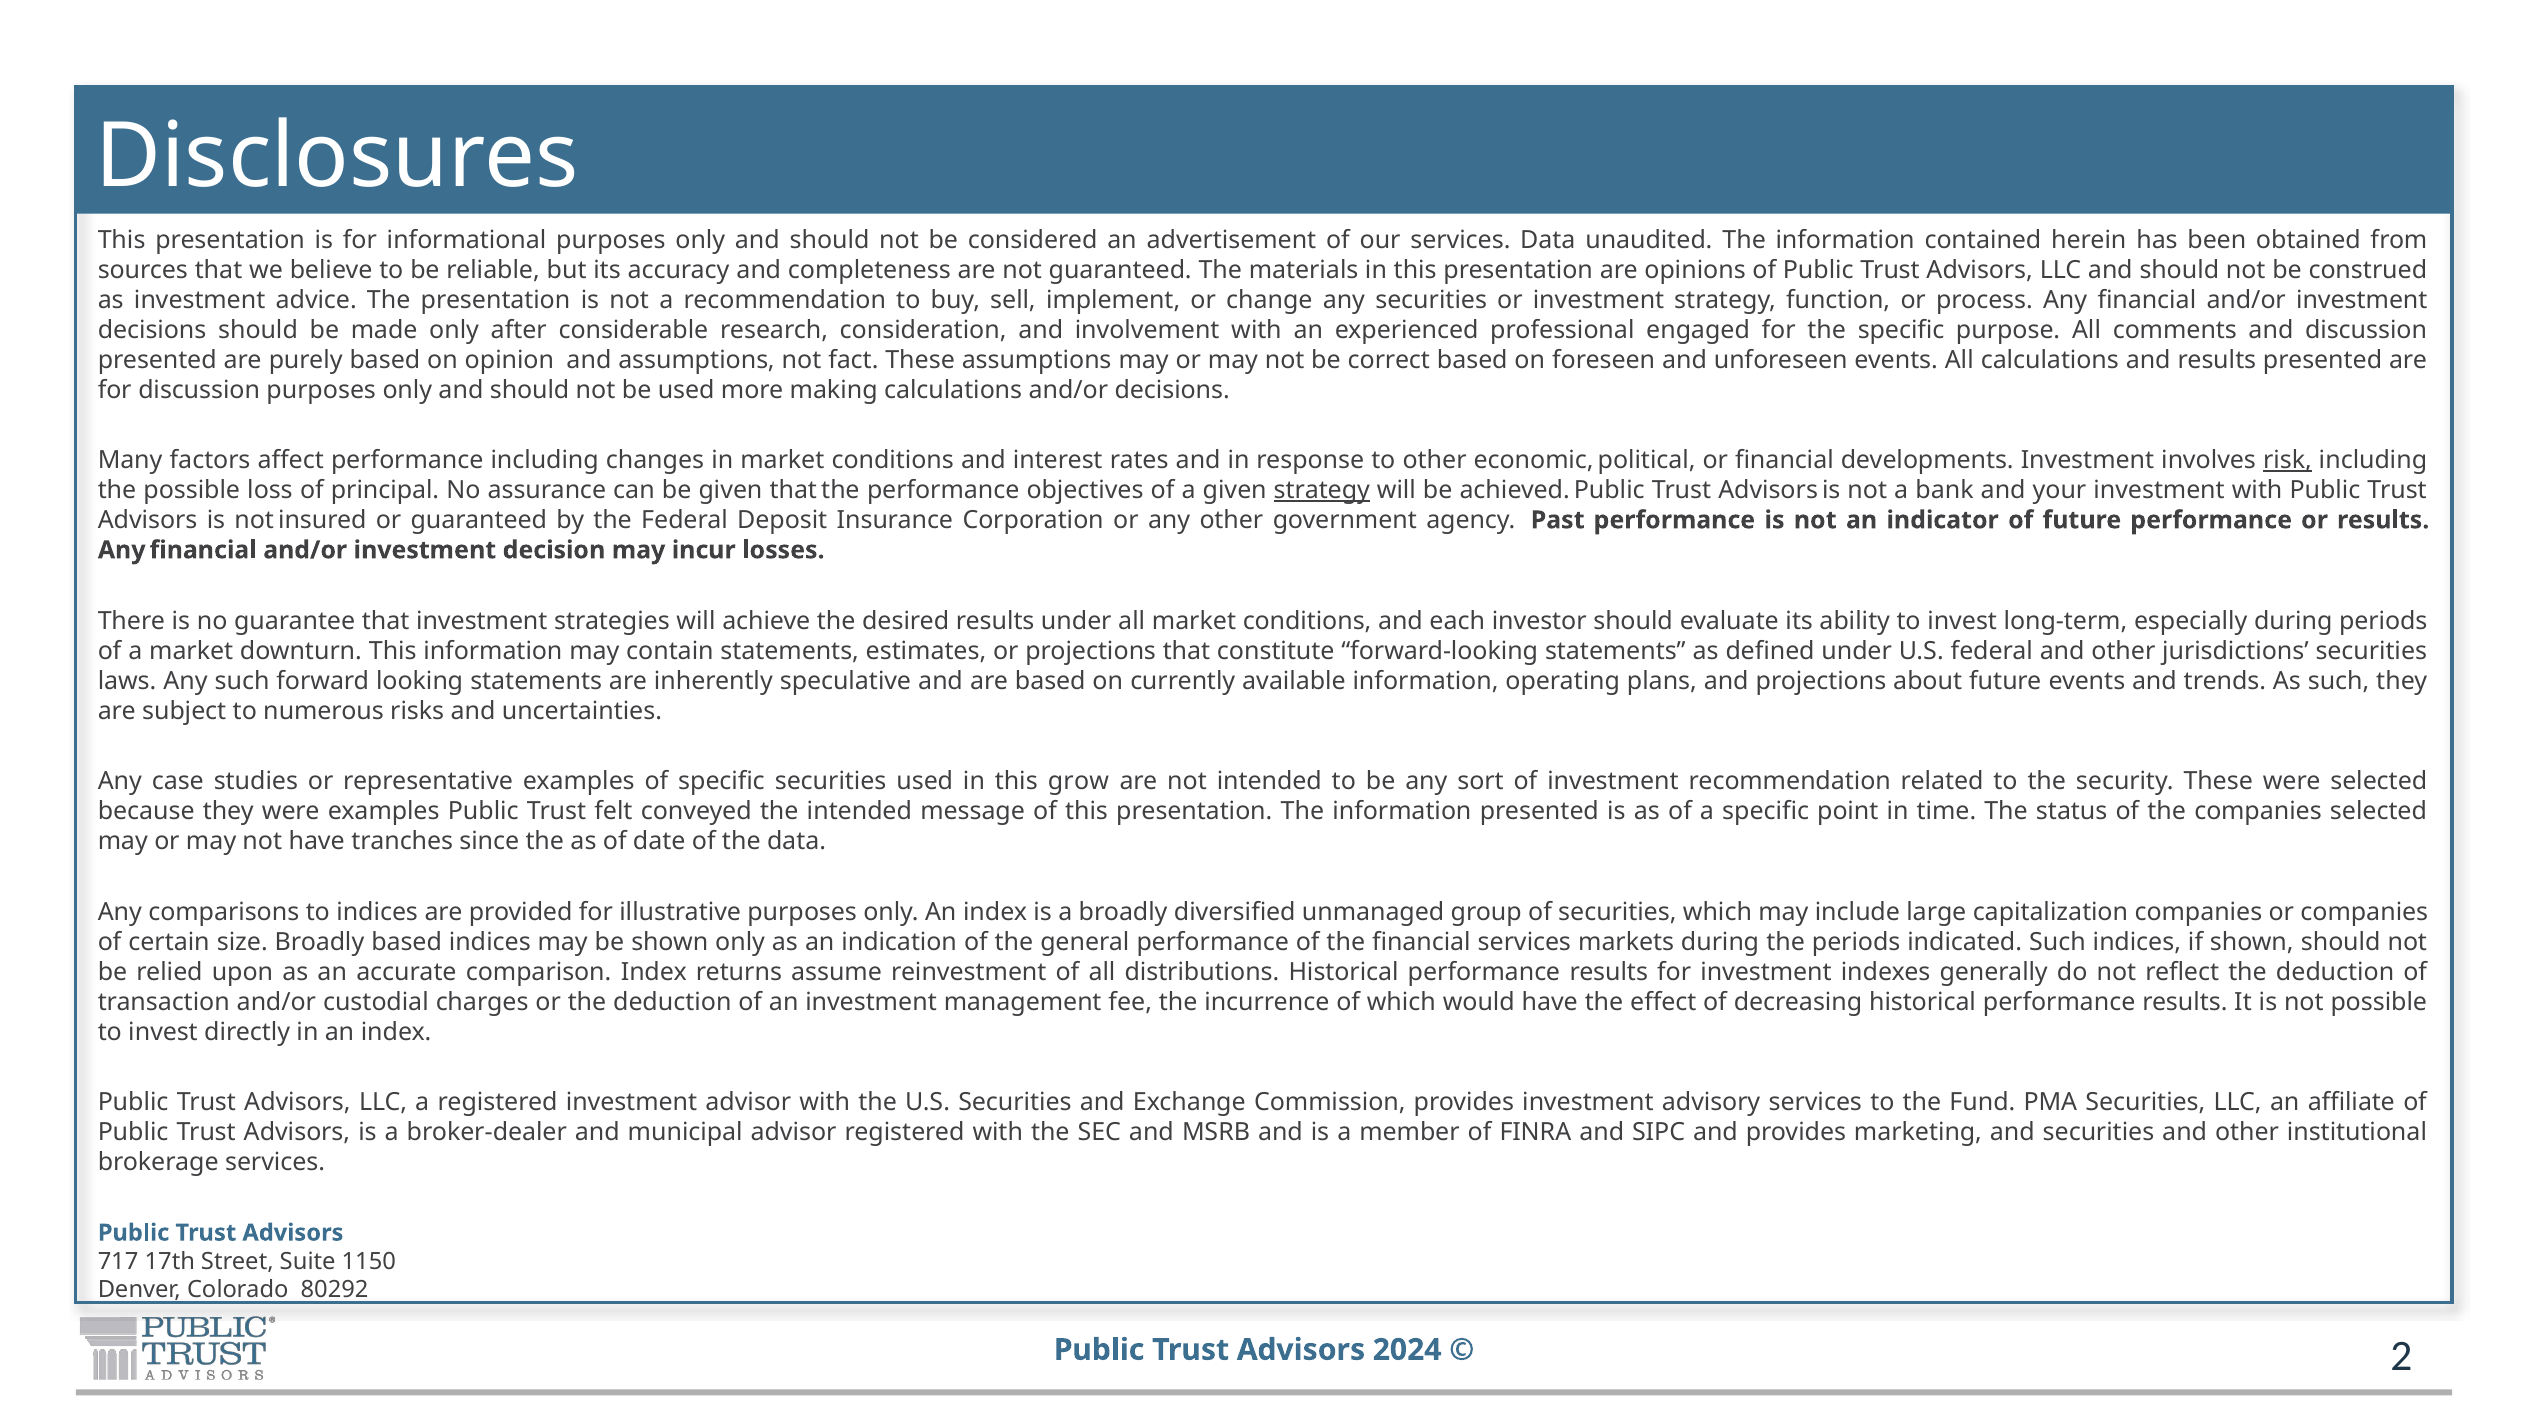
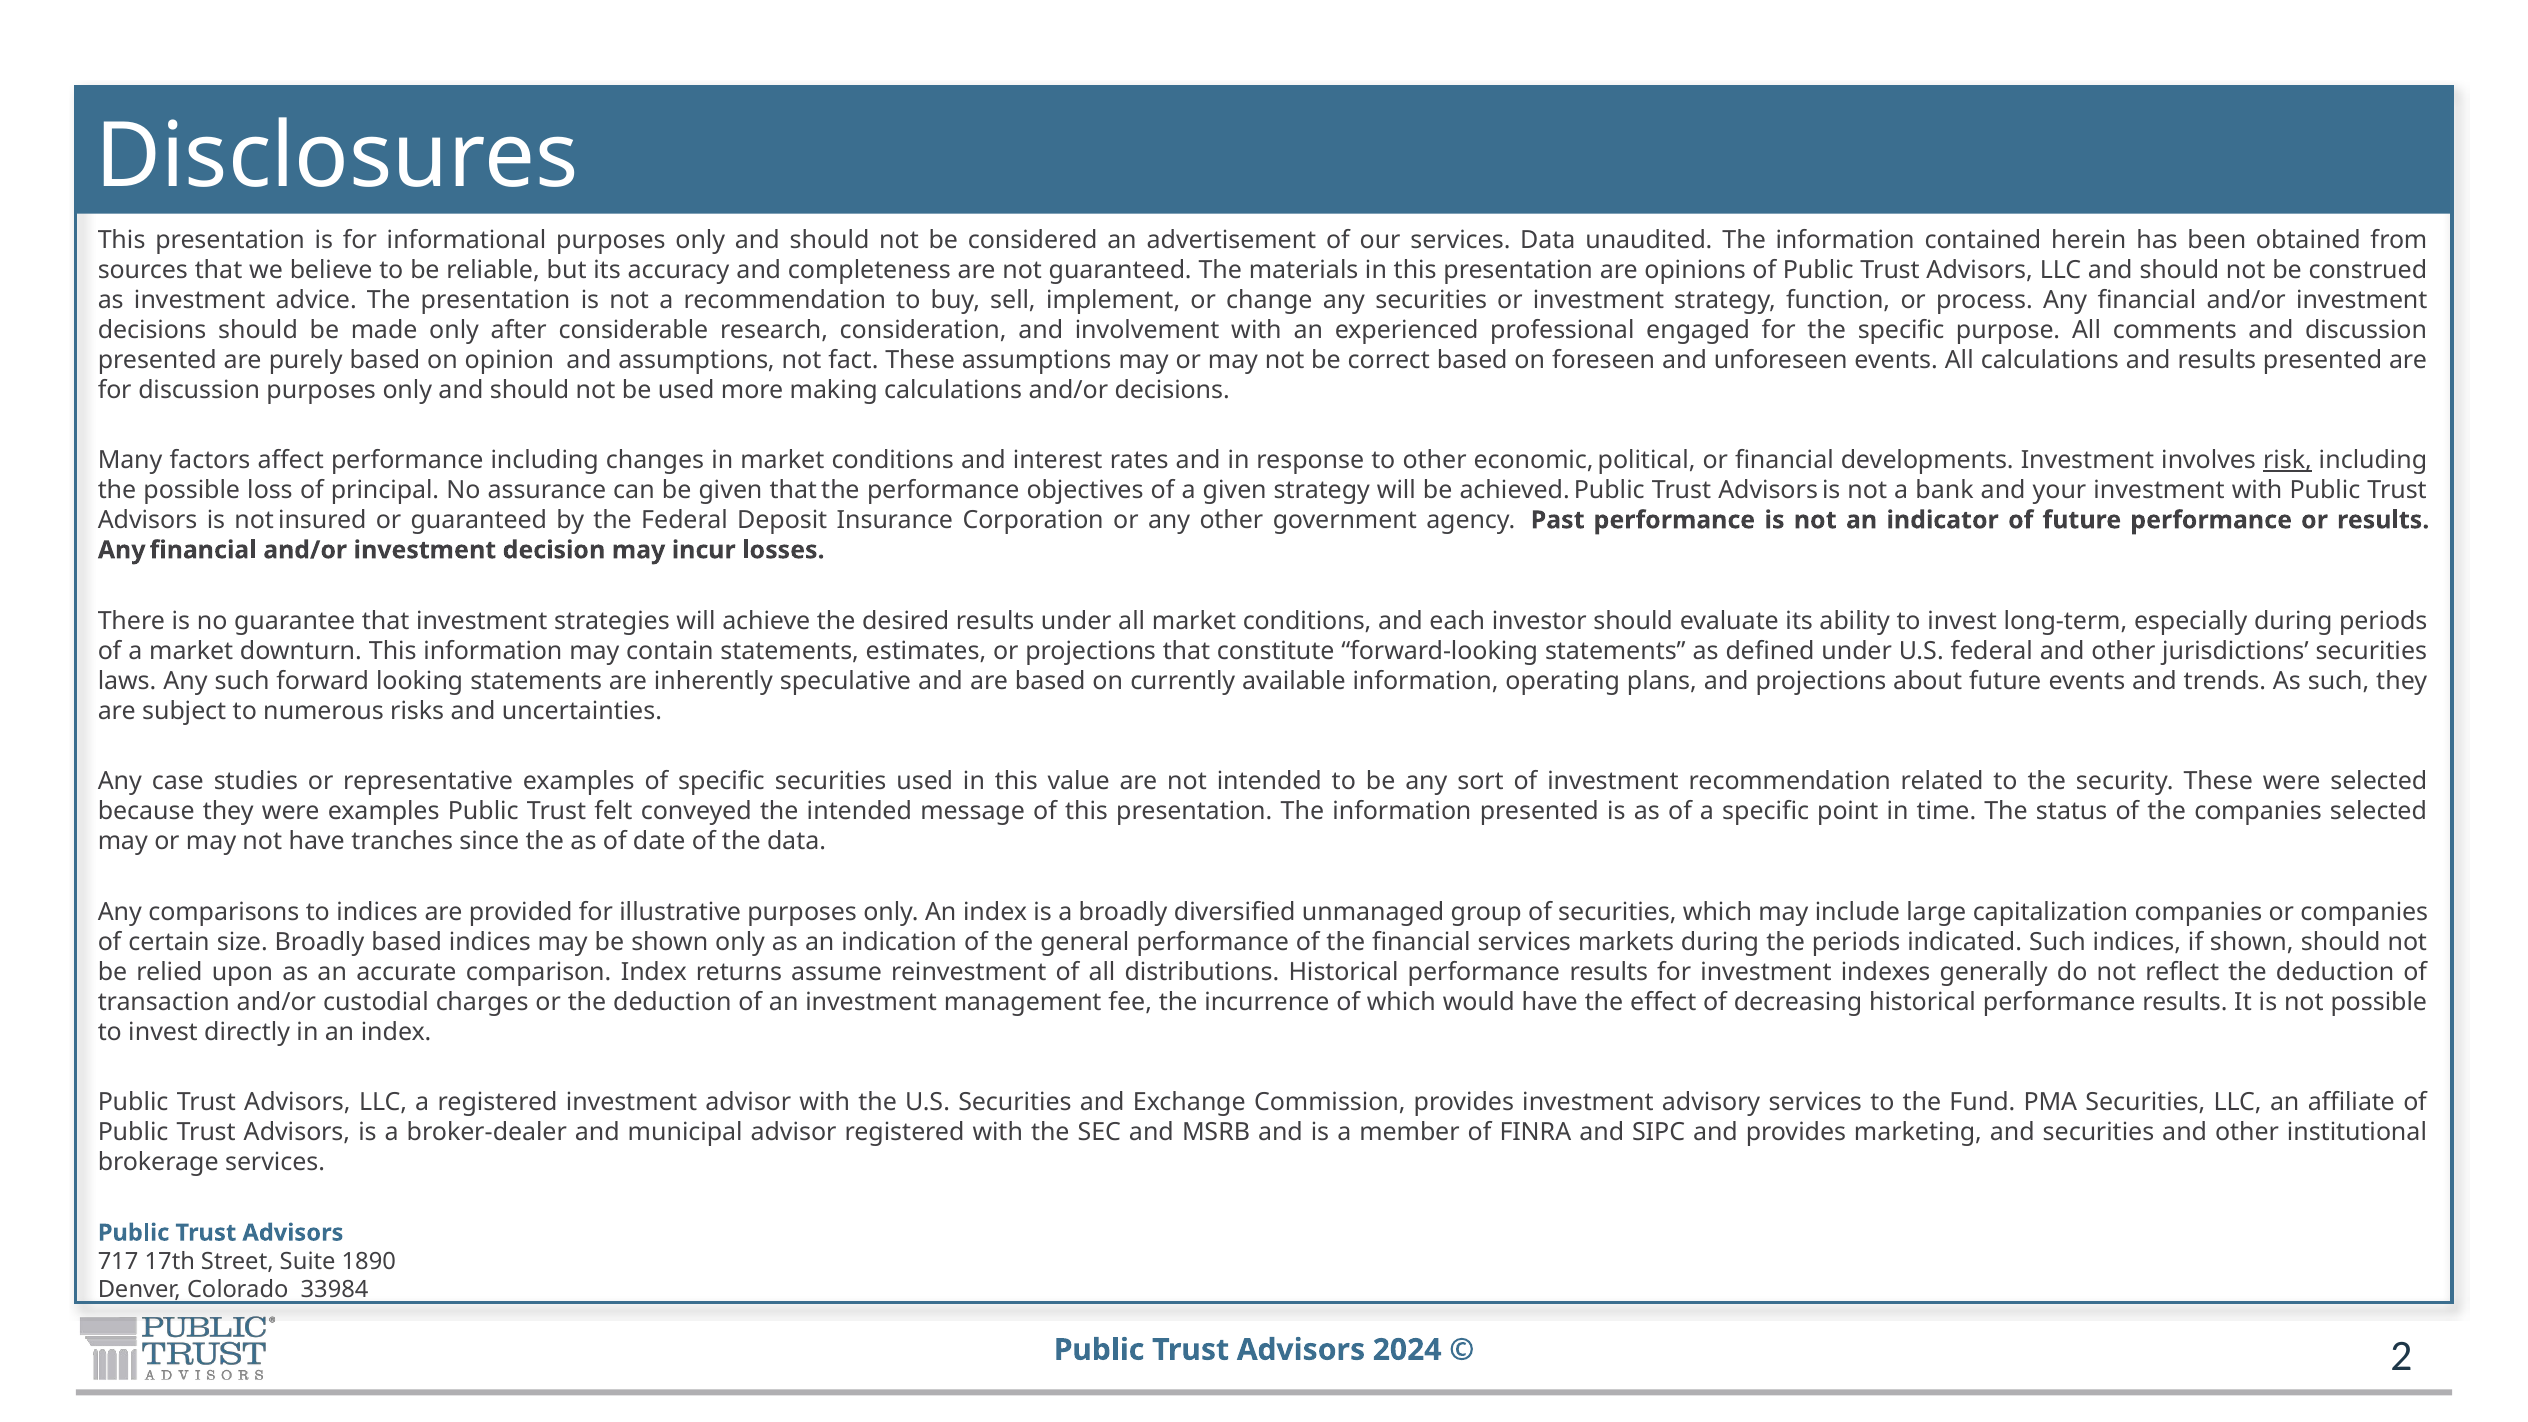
strategy underline: present -> none (1322, 490)
grow: grow -> value (1079, 781)
1150: 1150 -> 1890 (369, 1261)
80292: 80292 -> 33984 (335, 1290)
